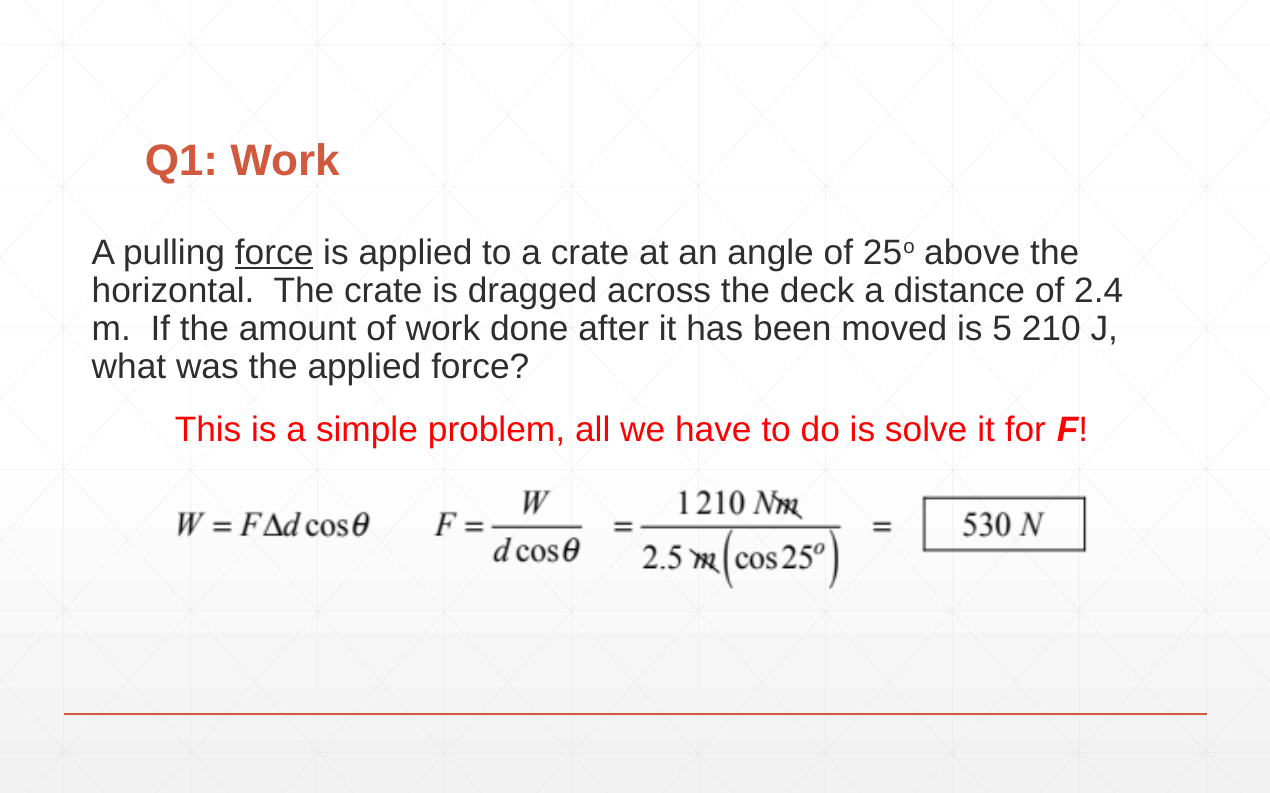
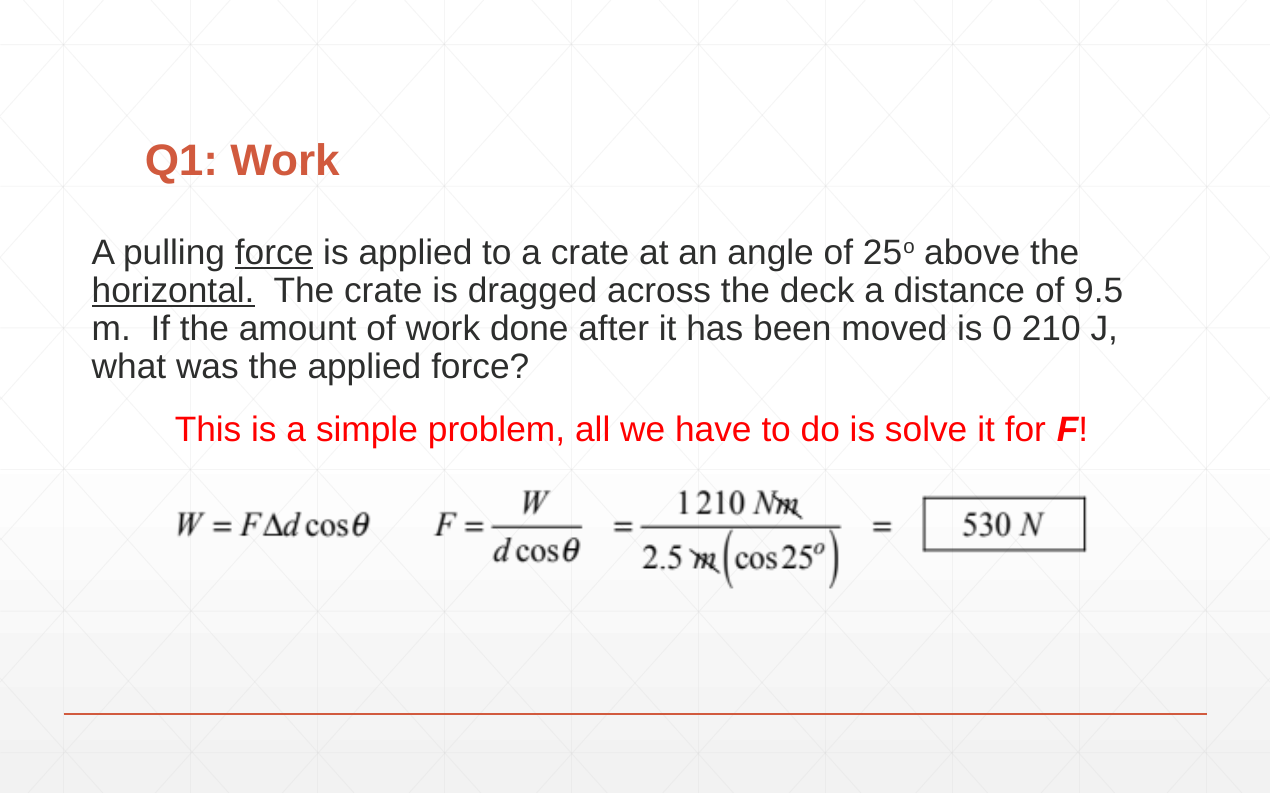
horizontal underline: none -> present (173, 291)
2.4: 2.4 -> 9.5 (1099, 291)
5: 5 -> 0 (1002, 329)
